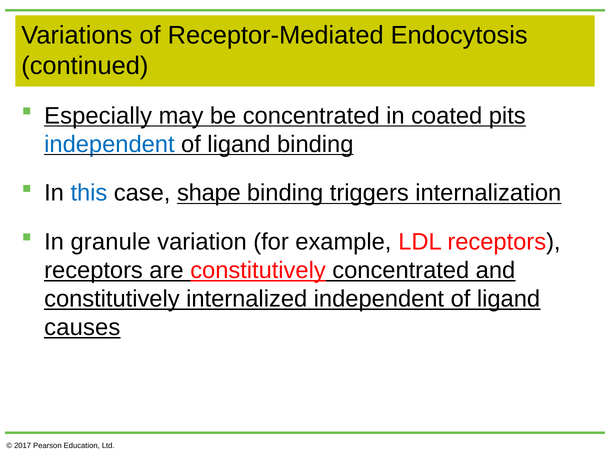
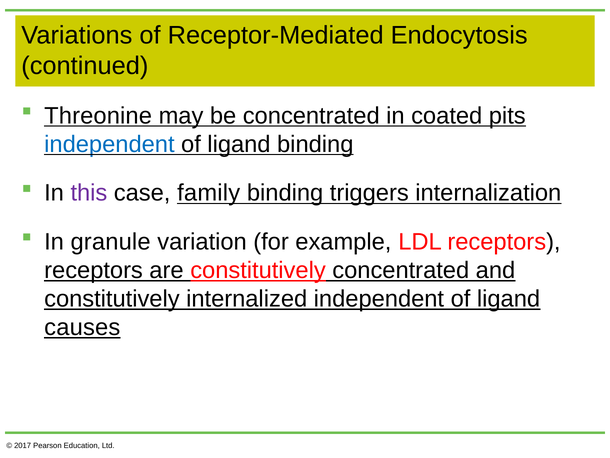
Especially: Especially -> Threonine (98, 116)
this colour: blue -> purple (89, 193)
shape: shape -> family (209, 193)
